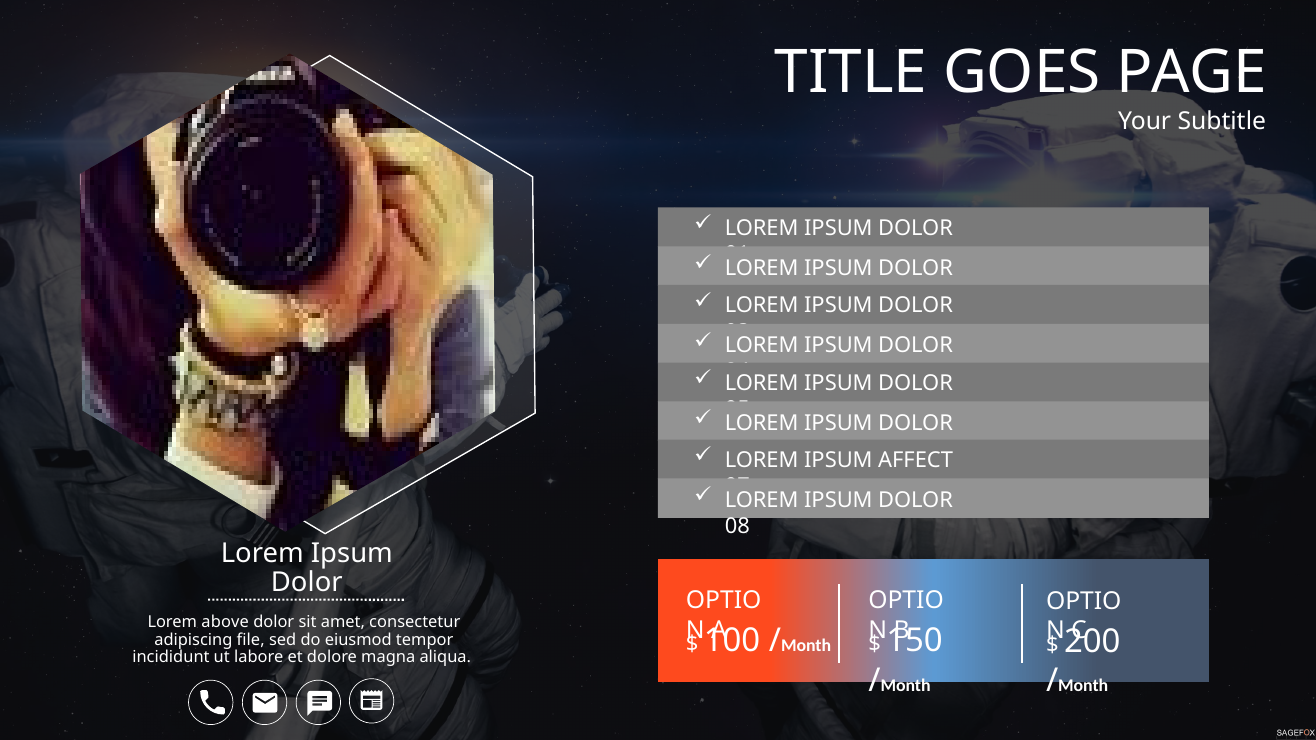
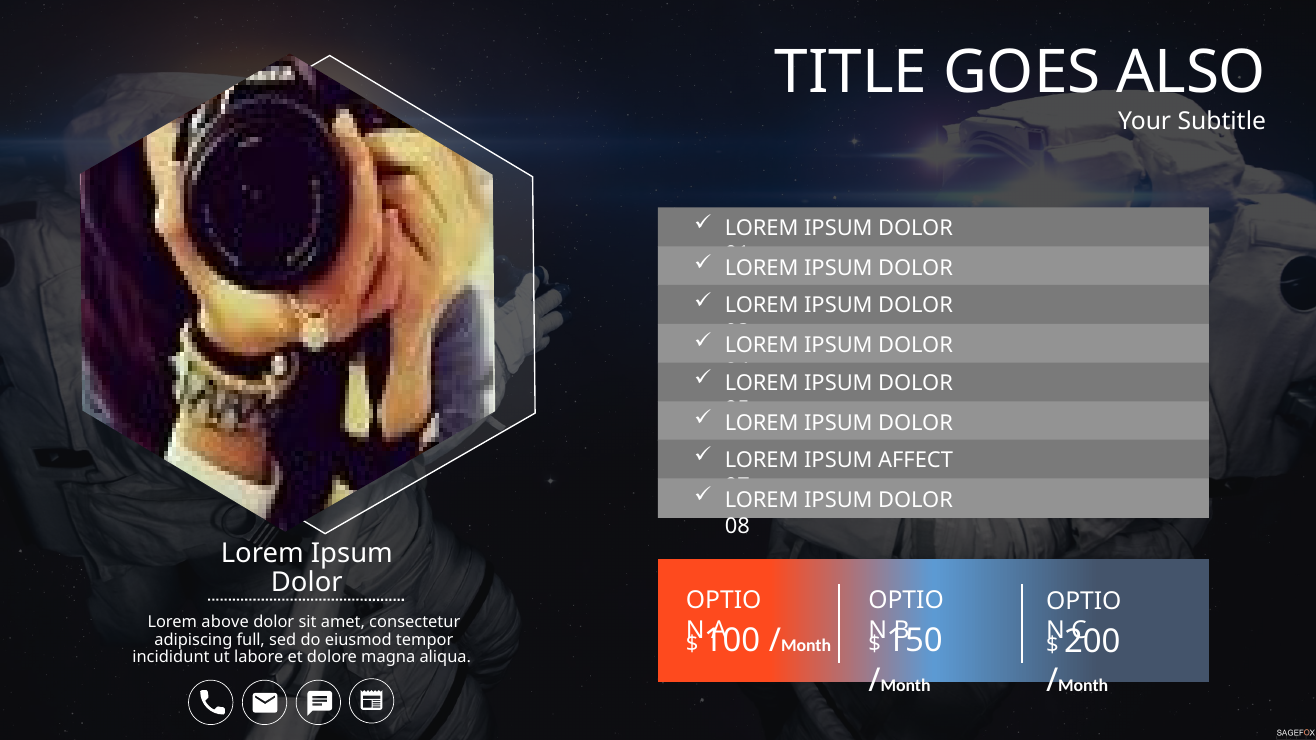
PAGE: PAGE -> ALSO (1191, 73)
file: file -> full (251, 640)
